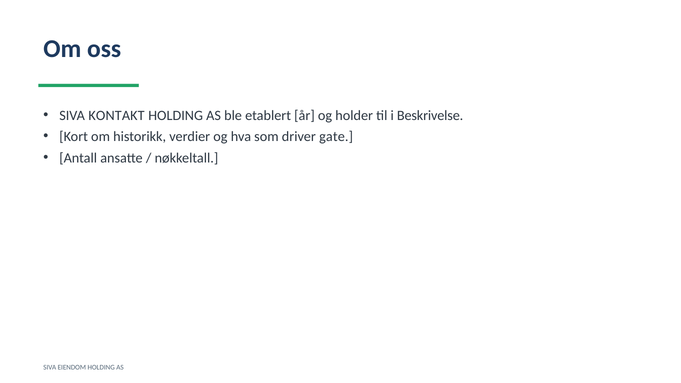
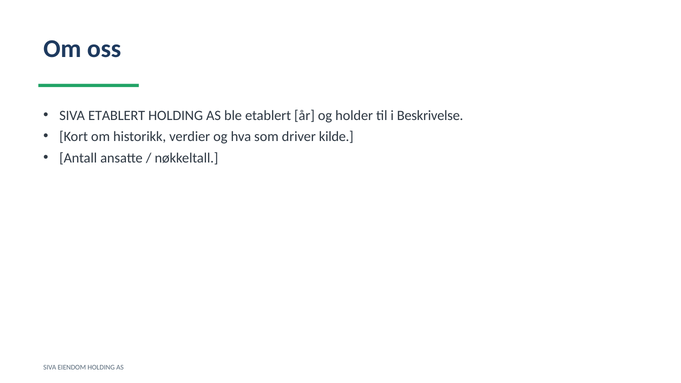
SIVA KONTAKT: KONTAKT -> ETABLERT (117, 115)
gate: gate -> kilde (336, 137)
